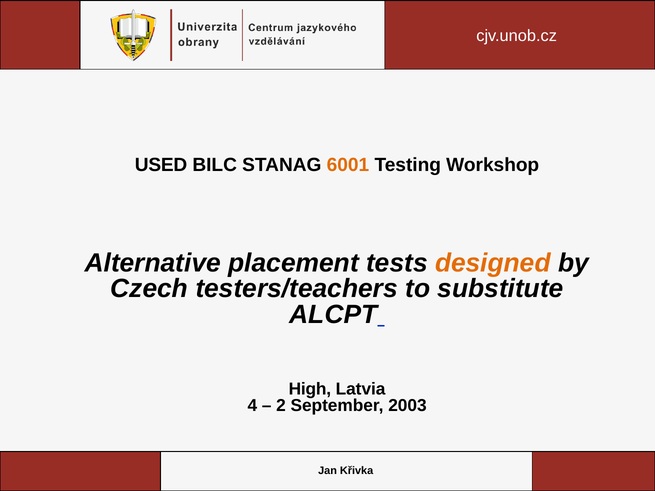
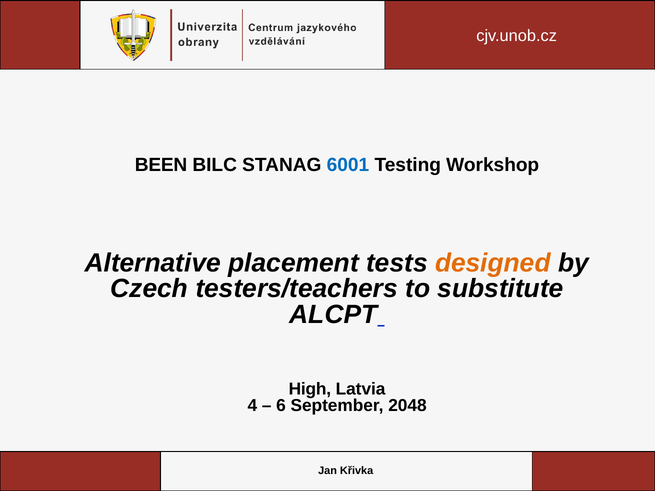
USED: USED -> BEEN (161, 165)
6001 colour: orange -> blue (348, 165)
2: 2 -> 6 (281, 406)
2003: 2003 -> 2048 (407, 406)
